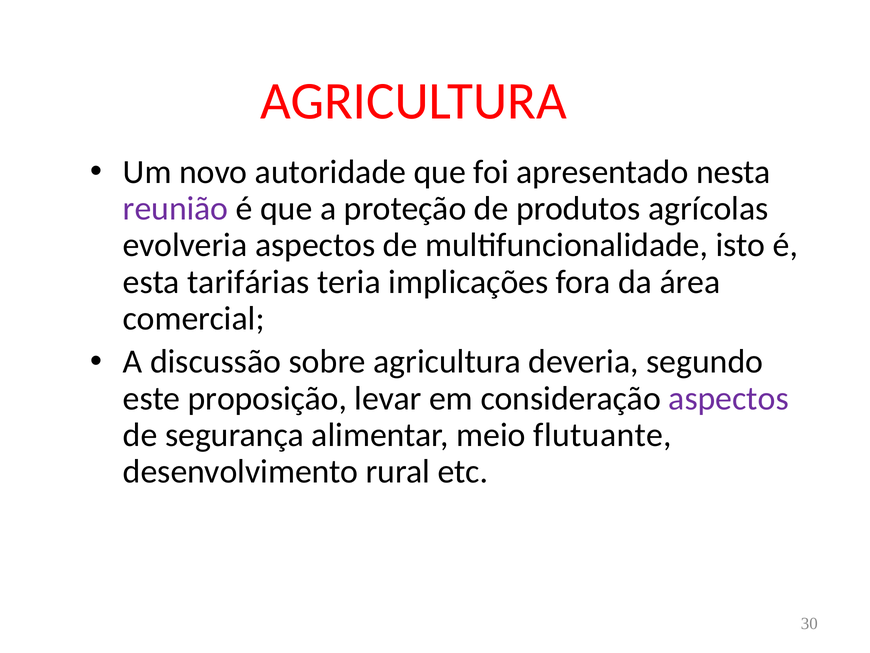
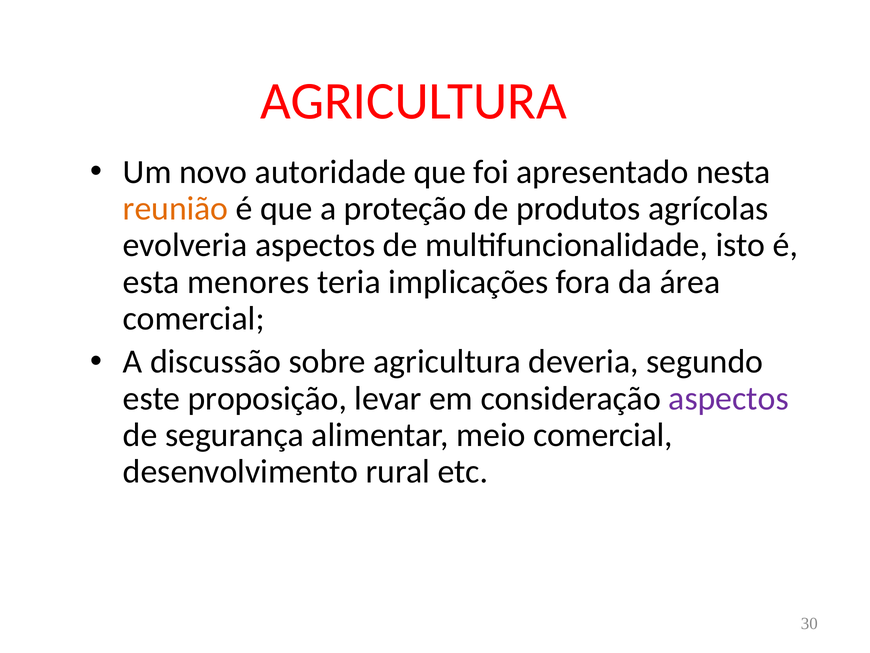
reunião colour: purple -> orange (176, 209)
tarifárias: tarifárias -> menores (248, 282)
meio flutuante: flutuante -> comercial (603, 435)
